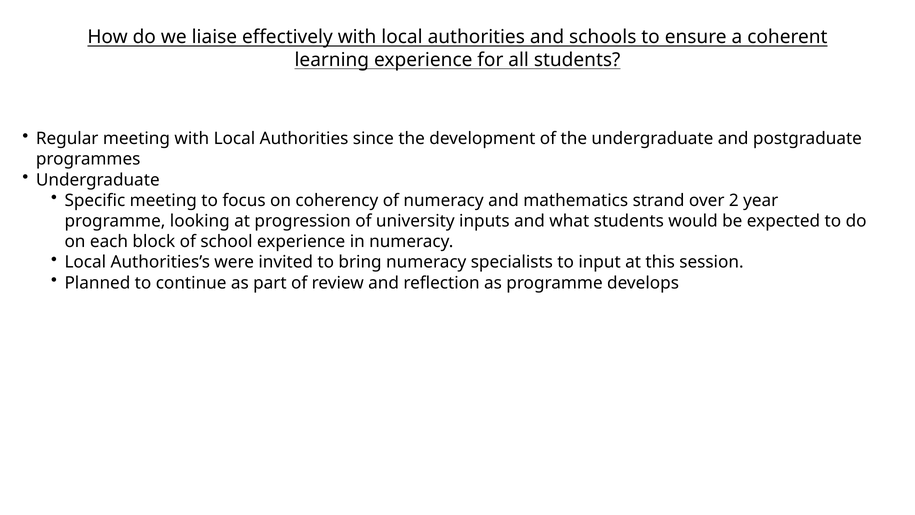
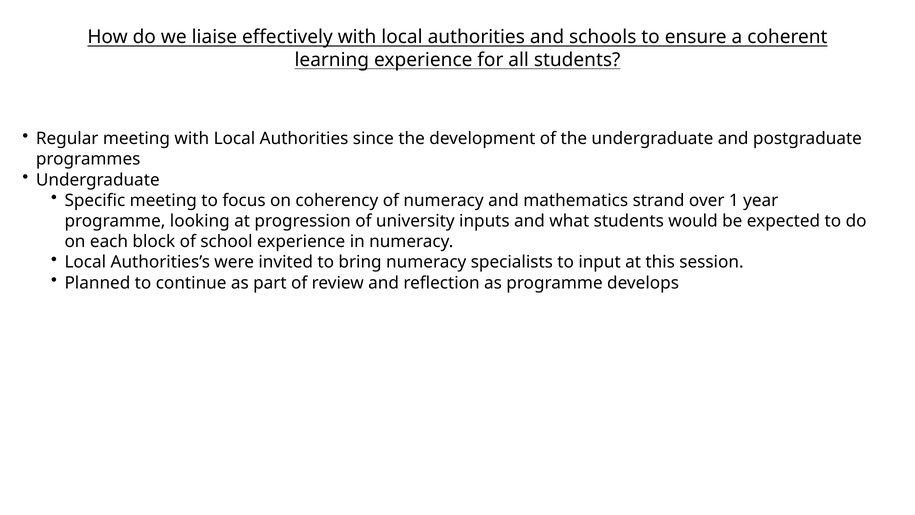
2: 2 -> 1 (734, 200)
